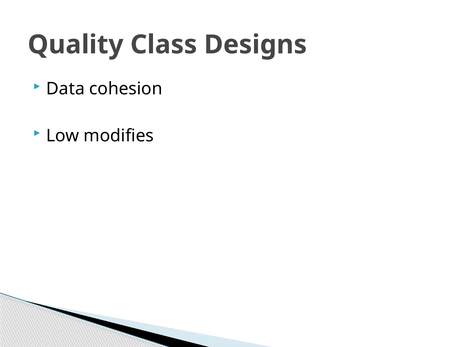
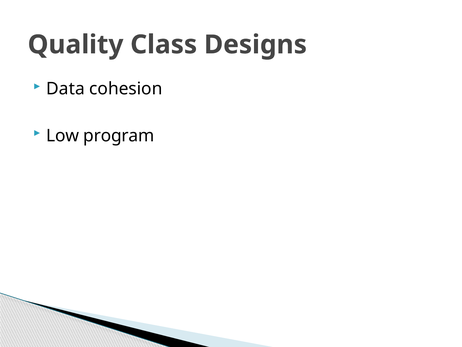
modifies: modifies -> program (119, 135)
